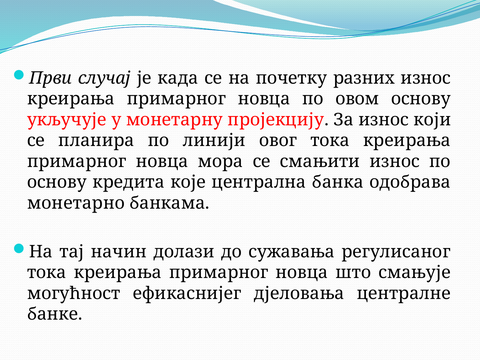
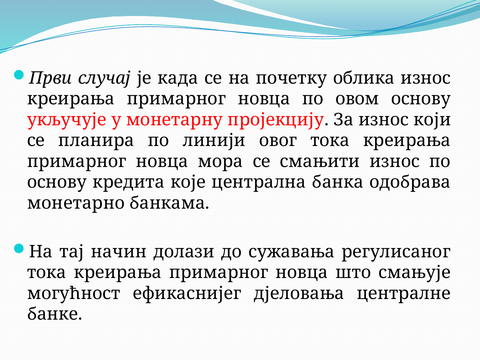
разних: разних -> облика (364, 78)
